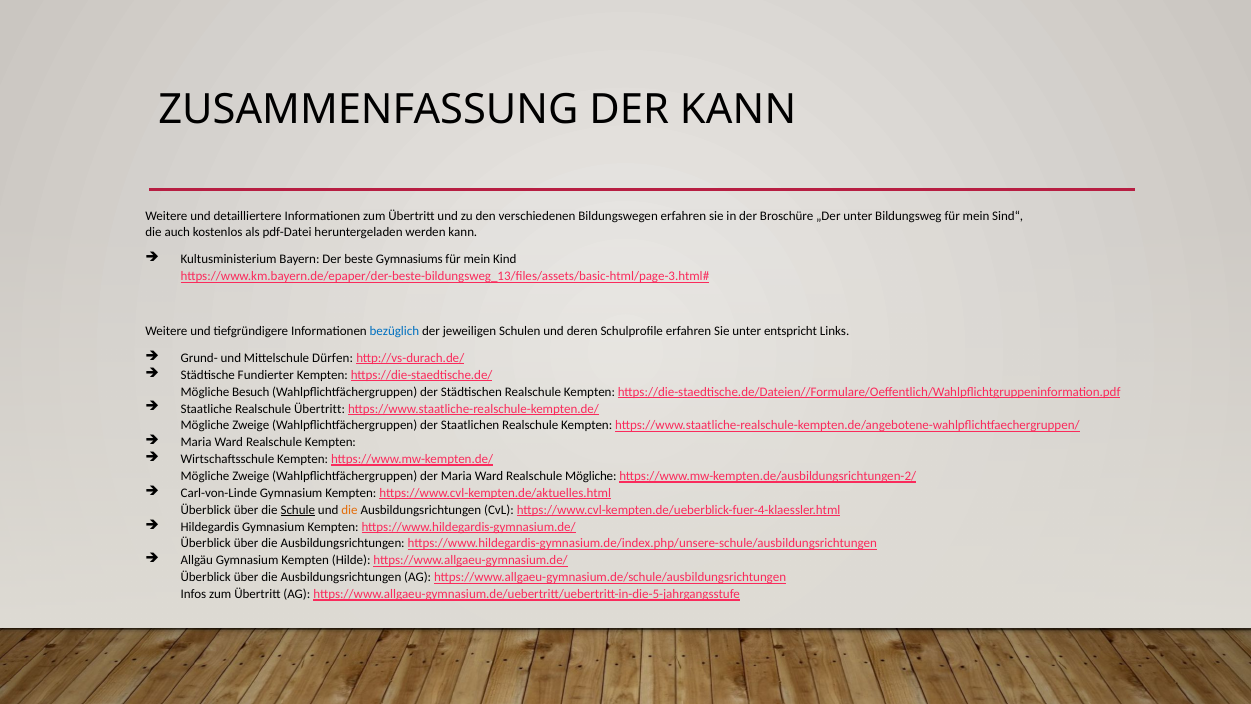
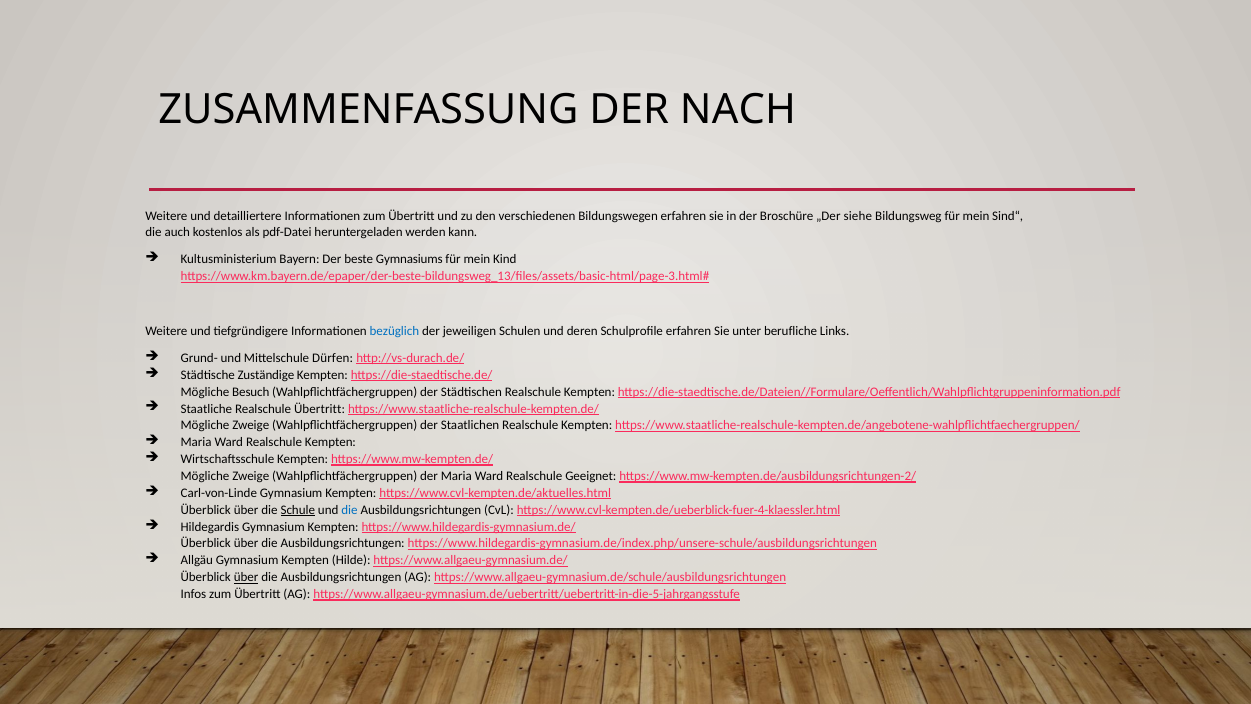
DER KANN: KANN -> NACH (738, 110)
„Der unter: unter -> siehe (858, 216)
entspricht: entspricht -> berufliche (791, 331)
Fundierter: Fundierter -> Zuständige (266, 375)
Realschule Mögliche: Mögliche -> Geeignet (591, 476)
die colour: orange -> blue (350, 510)
über underline: none -> present (246, 577)
